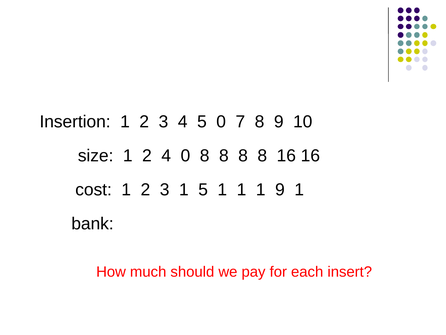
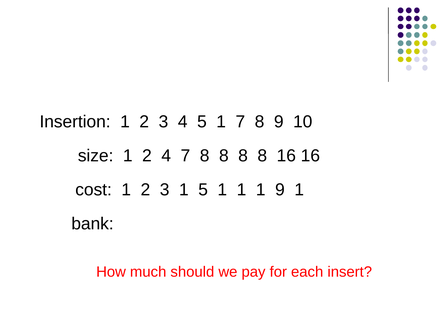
4 5 0: 0 -> 1 (221, 122)
4 0: 0 -> 7 (185, 156)
